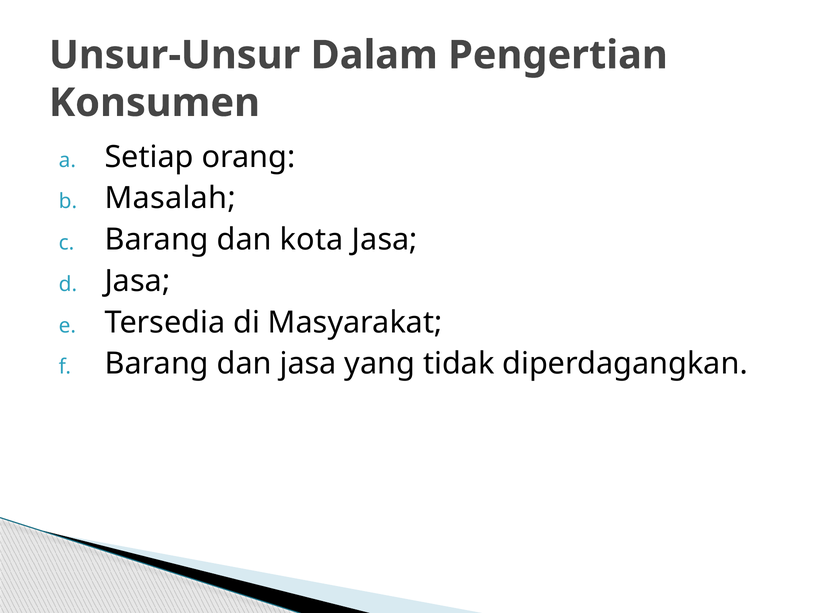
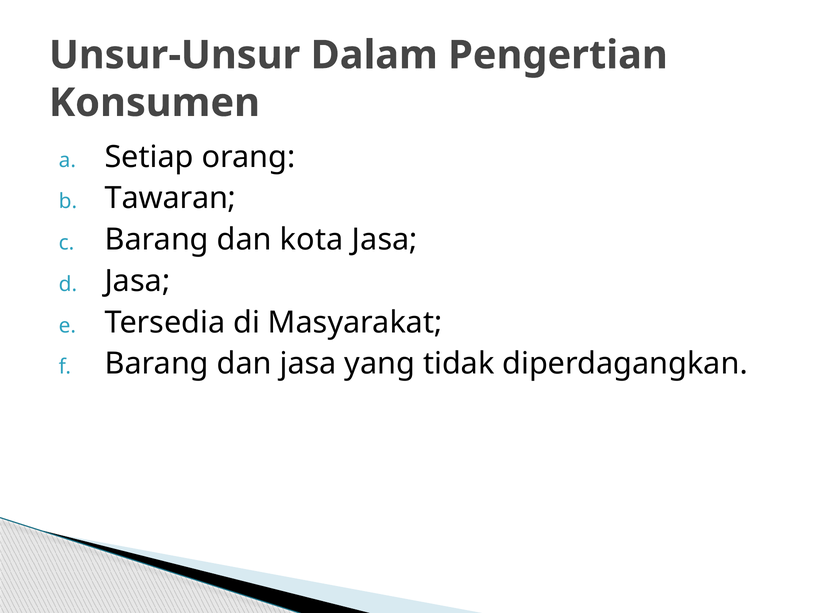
Masalah: Masalah -> Tawaran (170, 198)
